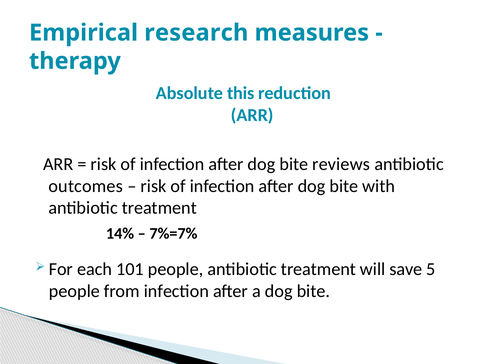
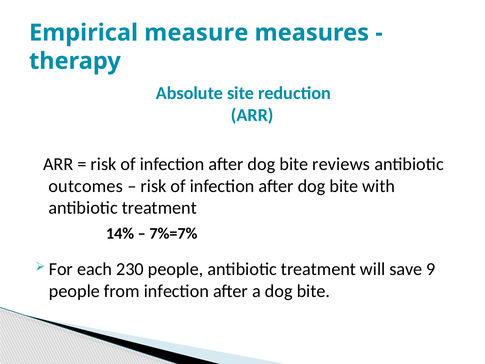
research: research -> measure (196, 33)
this: this -> site (241, 93)
101: 101 -> 230 (130, 269)
5: 5 -> 9 (431, 269)
